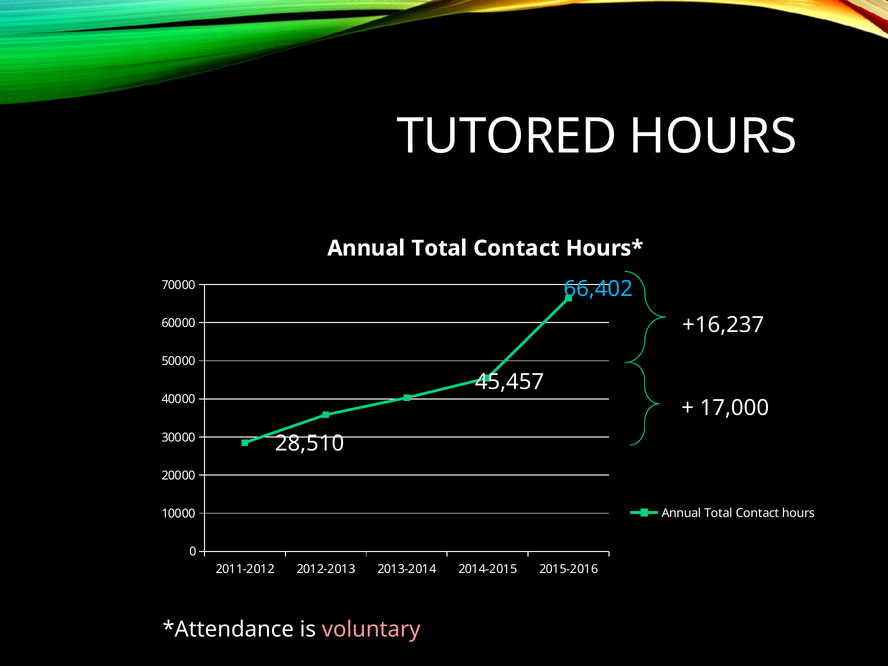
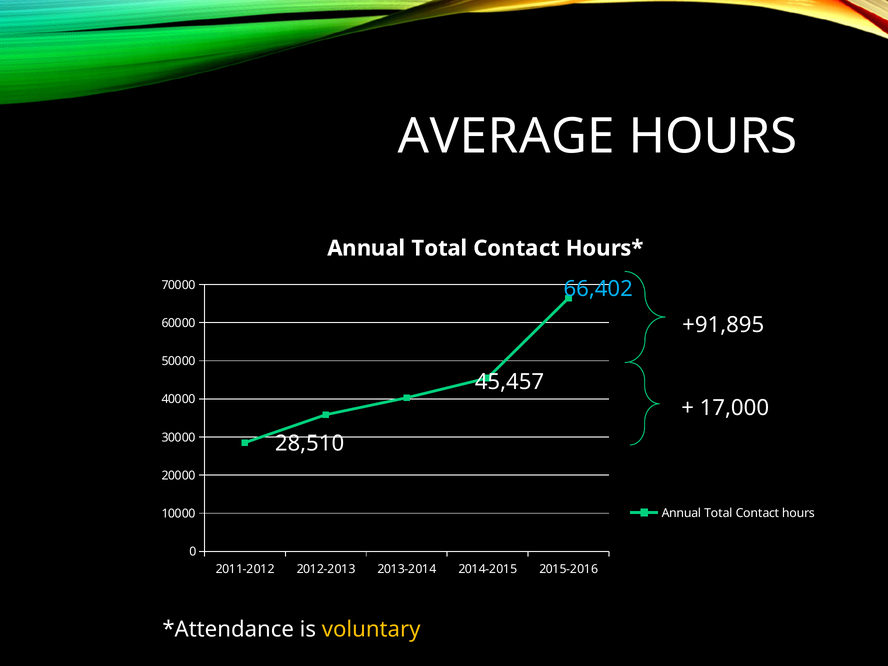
TUTORED: TUTORED -> AVERAGE (506, 137)
+16,237: +16,237 -> +91,895 (723, 325)
voluntary colour: pink -> yellow (371, 630)
